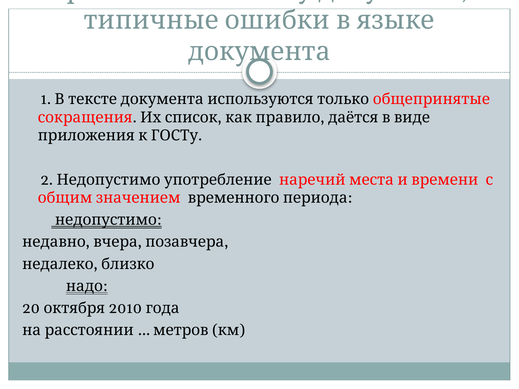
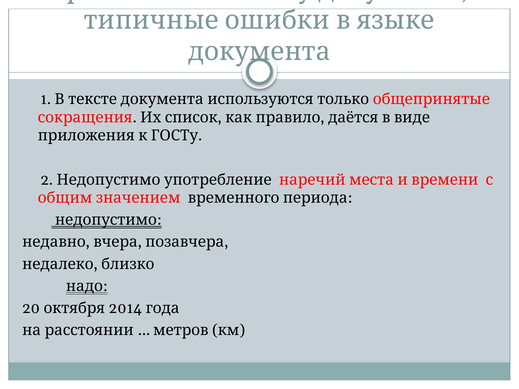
2010: 2010 -> 2014 (125, 308)
